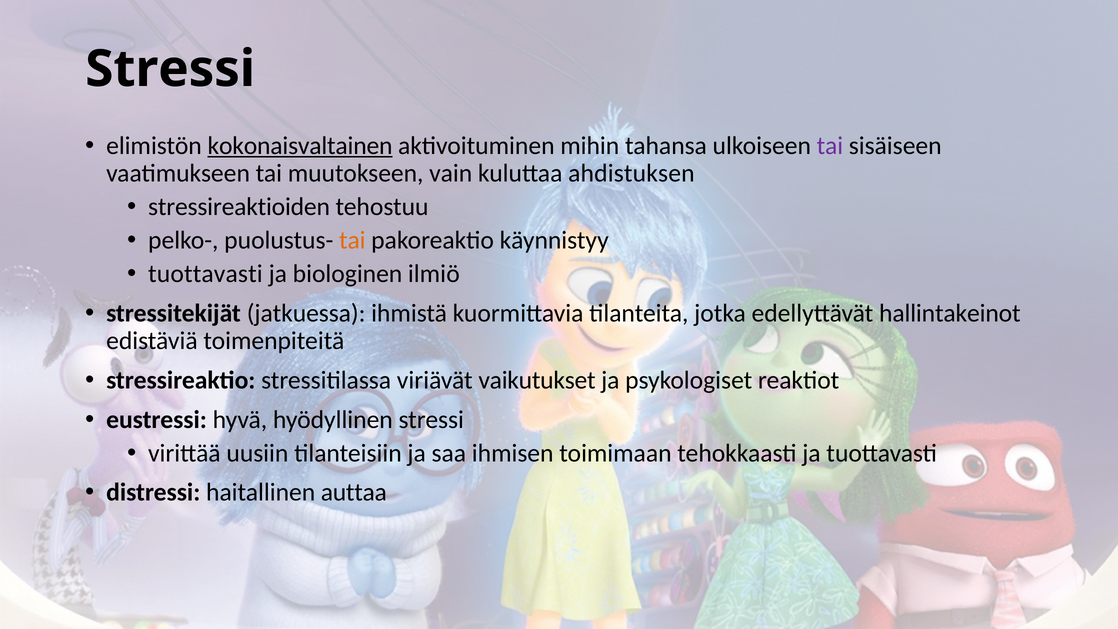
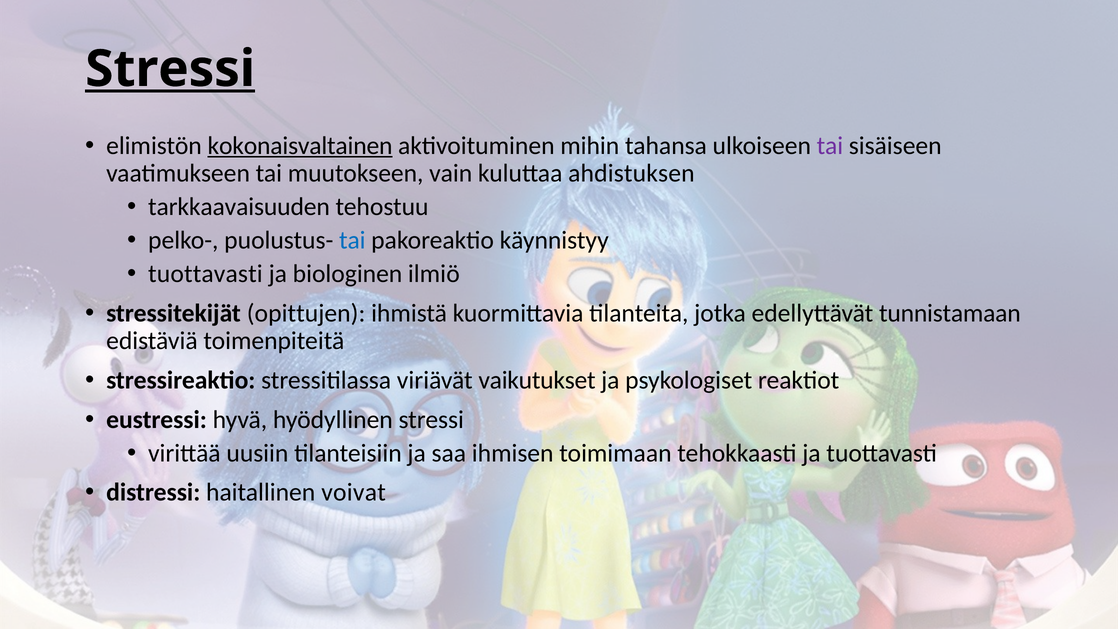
Stressi underline: none -> present (170, 69)
stressireaktioiden: stressireaktioiden -> tarkkaavaisuuden (239, 207)
tai colour: orange -> blue (352, 240)
jatkuessa: jatkuessa -> opittujen (306, 313)
hallintakeinot: hallintakeinot -> tunnistamaan (950, 313)
auttaa: auttaa -> voivat (354, 492)
